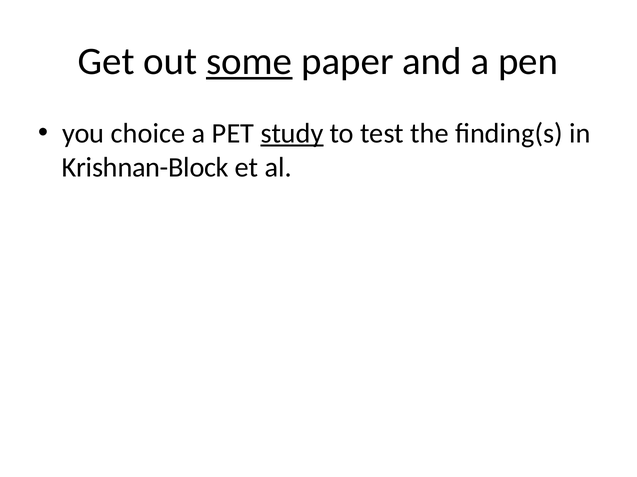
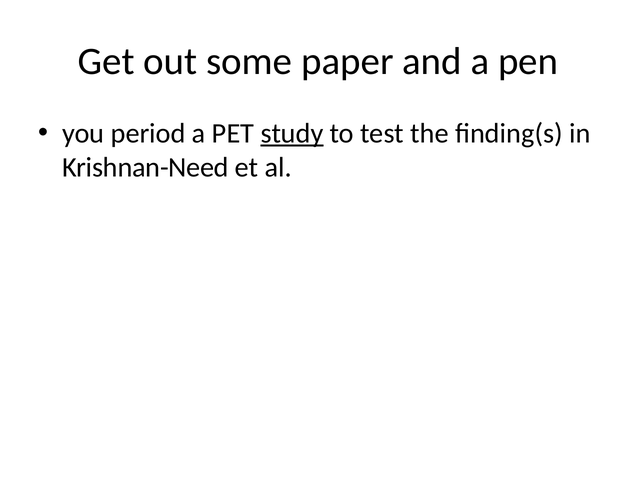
some underline: present -> none (249, 62)
choice: choice -> period (148, 134)
Krishnan-Block: Krishnan-Block -> Krishnan-Need (145, 168)
